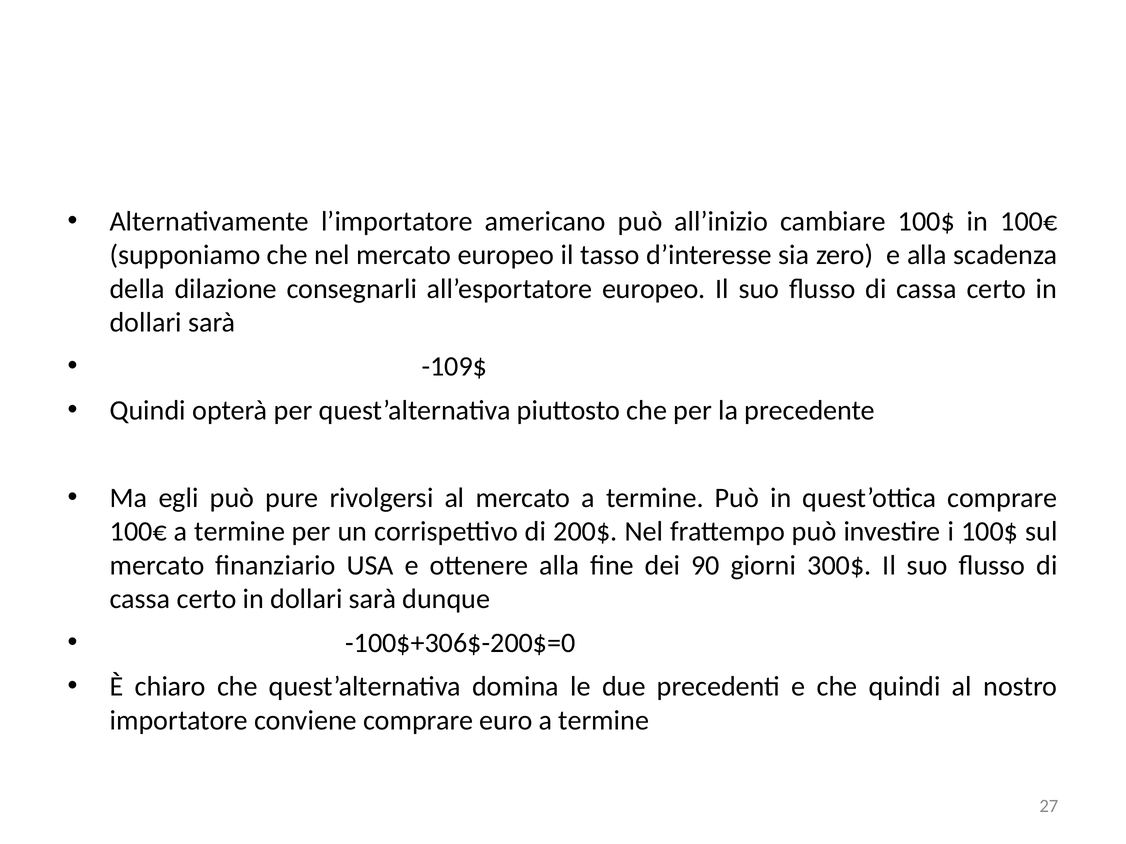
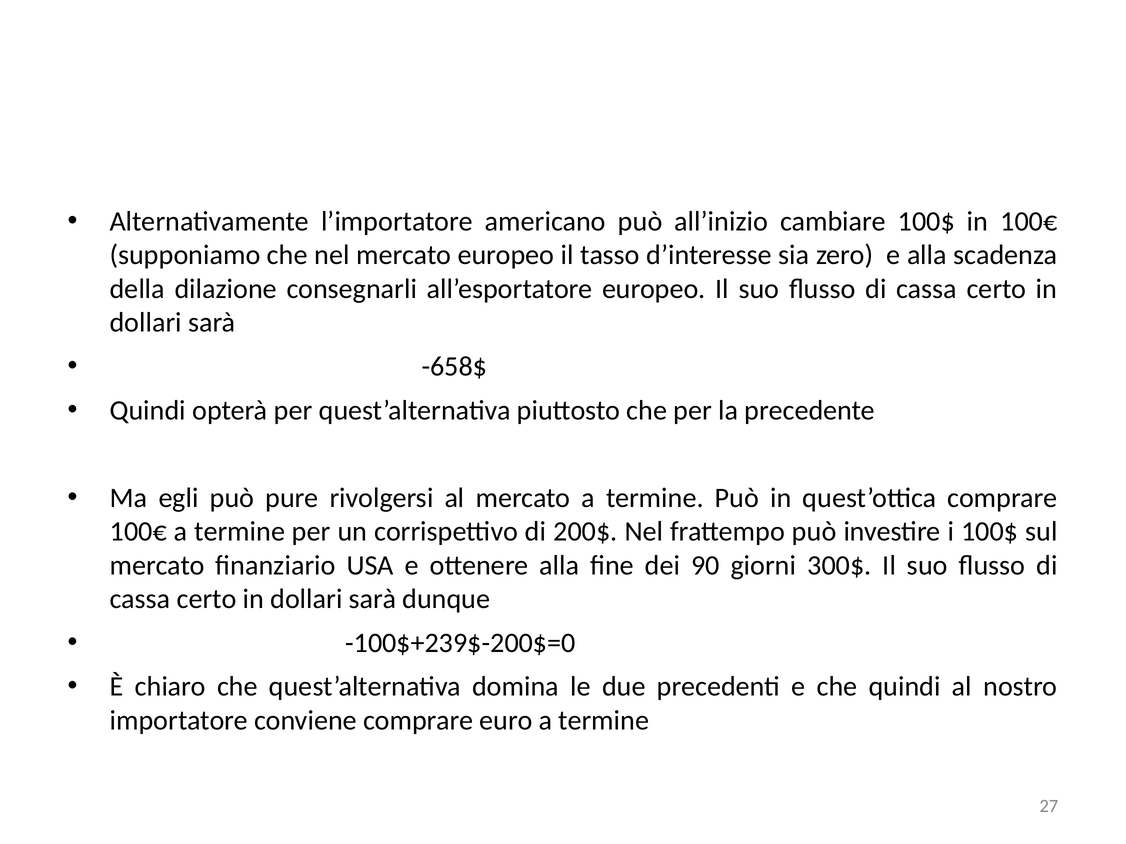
-109$: -109$ -> -658$ (454, 367)
-100$+306$-200$=0: -100$+306$-200$=0 -> -100$+239$-200$=0 (460, 643)
